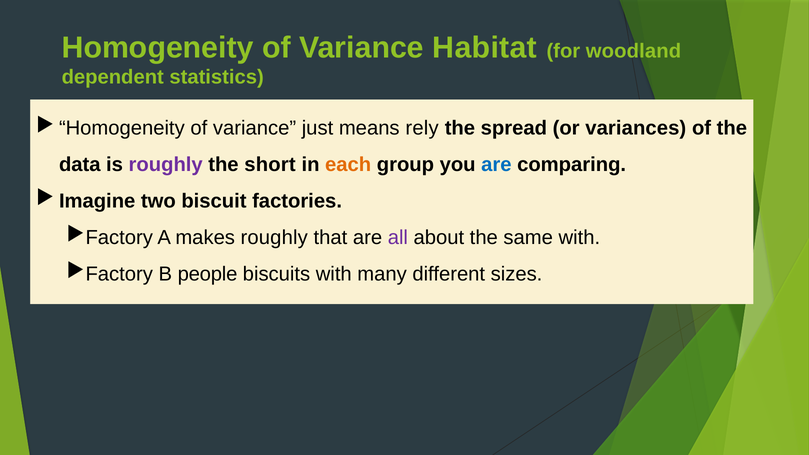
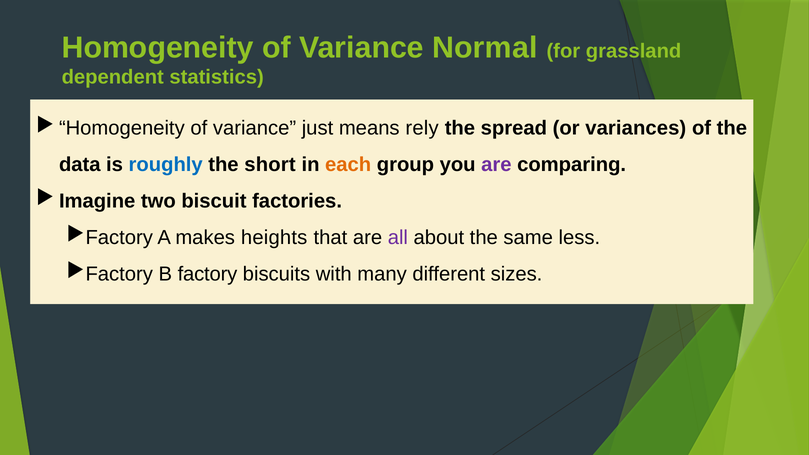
Habitat: Habitat -> Normal (485, 48)
woodland: woodland -> grassland (634, 51)
roughly colour: purple -> blue (166, 165)
are colour: blue -> purple (496, 165)
makes roughly: roughly -> heights (274, 238)
same with: with -> less (579, 238)
people: people -> factory (207, 274)
